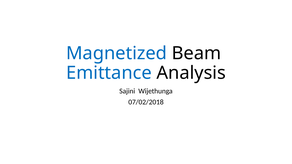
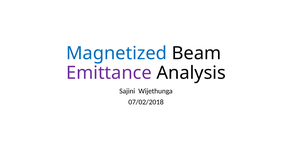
Emittance colour: blue -> purple (109, 73)
